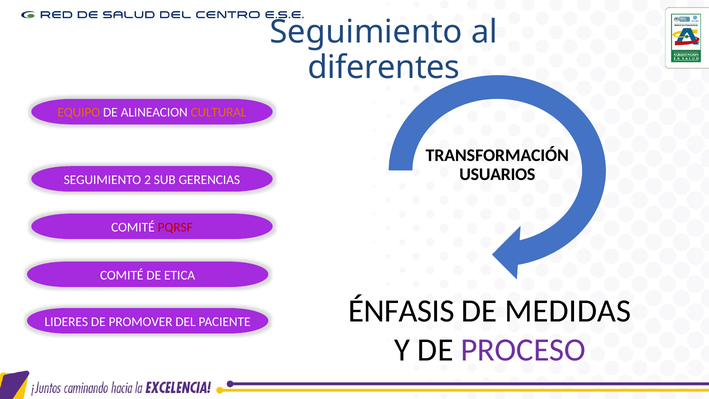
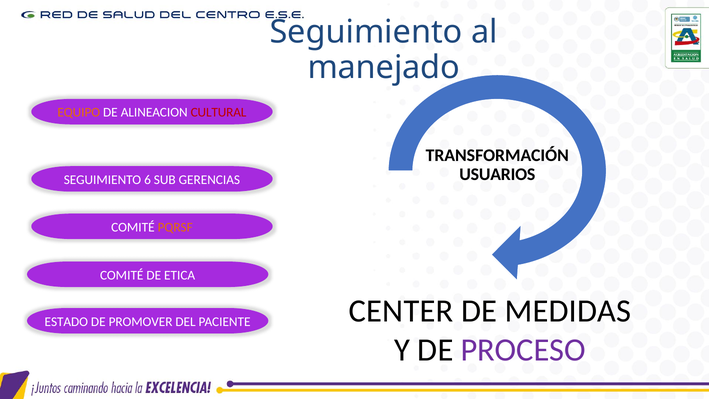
diferentes: diferentes -> manejado (384, 67)
CULTURAL colour: orange -> red (219, 113)
2: 2 -> 6 (147, 180)
PQRSF colour: red -> orange (175, 227)
LIDERES: LIDERES -> ESTADO (66, 322)
ÉNFASIS: ÉNFASIS -> CENTER (401, 311)
